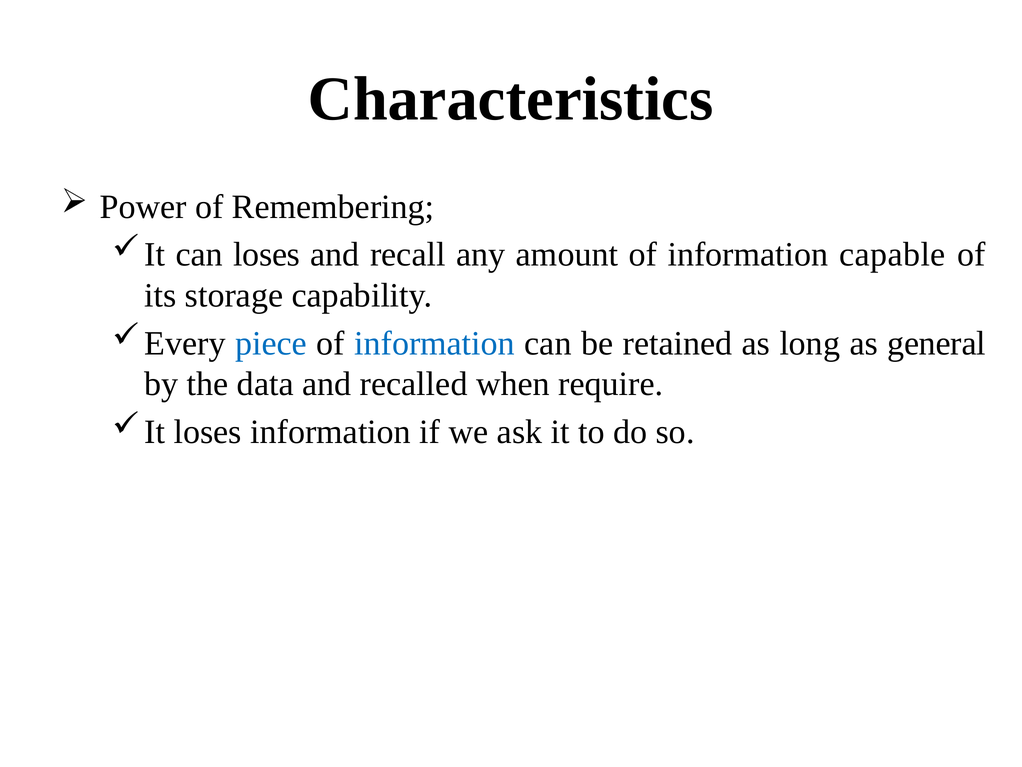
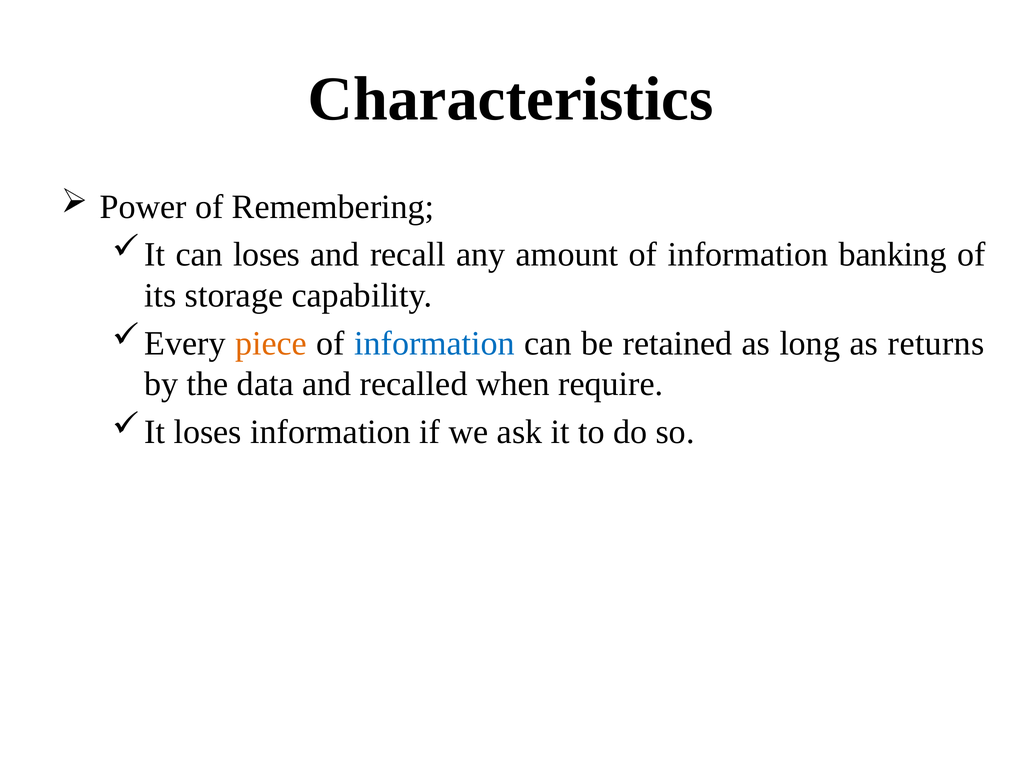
capable: capable -> banking (893, 254)
piece colour: blue -> orange (271, 343)
general: general -> returns (936, 343)
